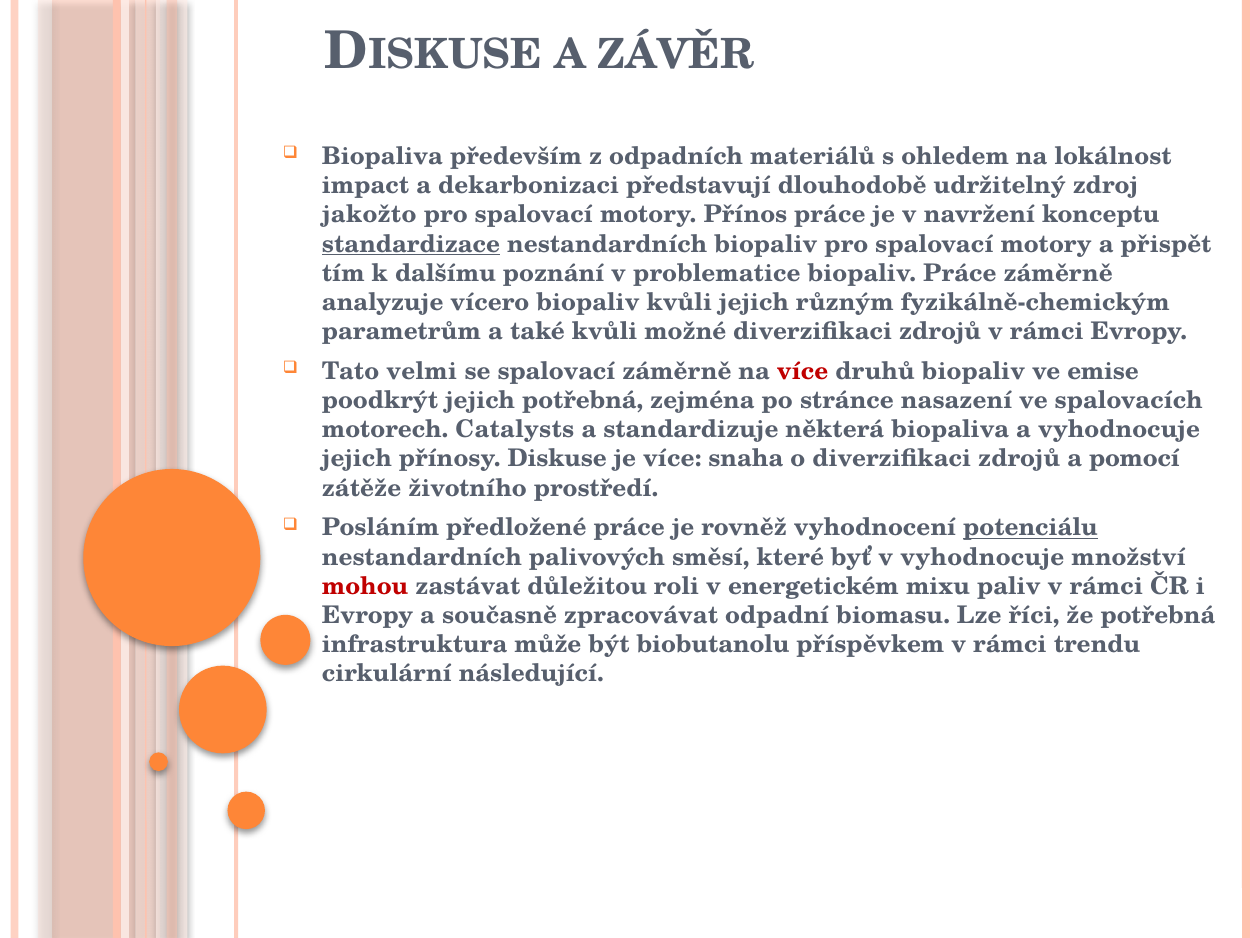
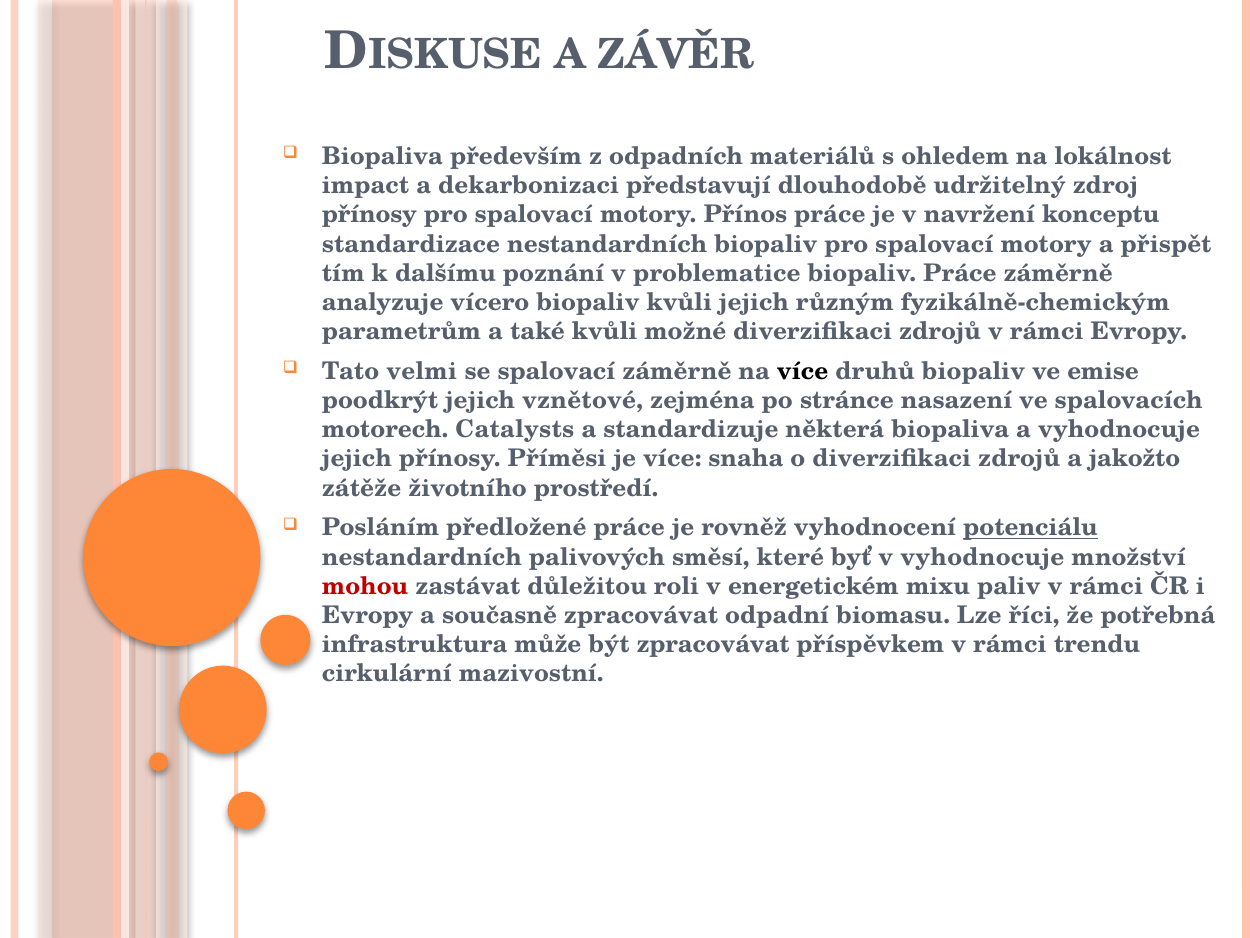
jakožto: jakožto -> přínosy (370, 215)
standardizace underline: present -> none (411, 244)
více colour: red -> black (803, 371)
jejich potřebná: potřebná -> vznětové (583, 400)
Diskuse: Diskuse -> Příměsi (557, 459)
pomocí: pomocí -> jakožto (1135, 459)
být biobutanolu: biobutanolu -> zpracovávat (713, 644)
následující: následující -> mazivostní (531, 673)
